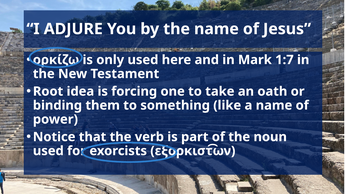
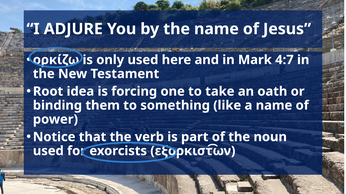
1:7: 1:7 -> 4:7 (284, 60)
